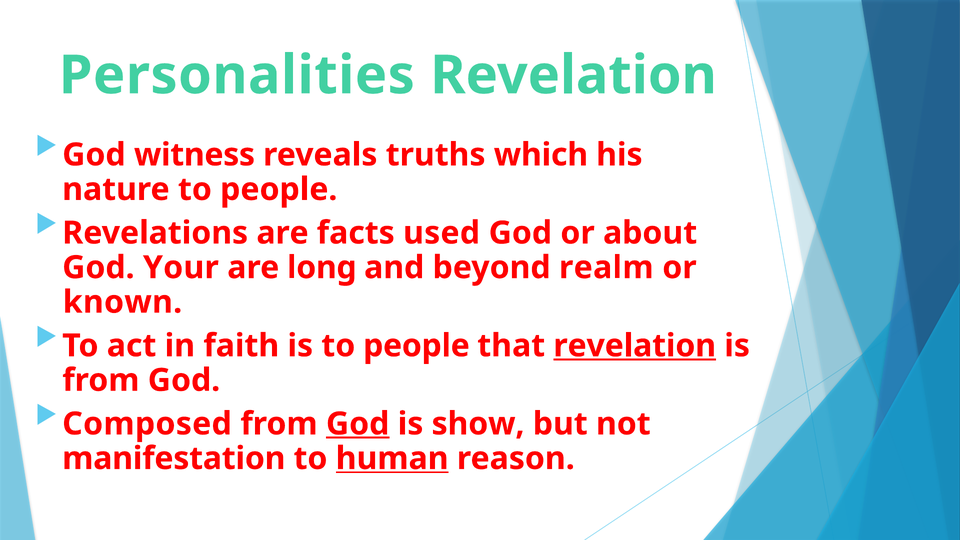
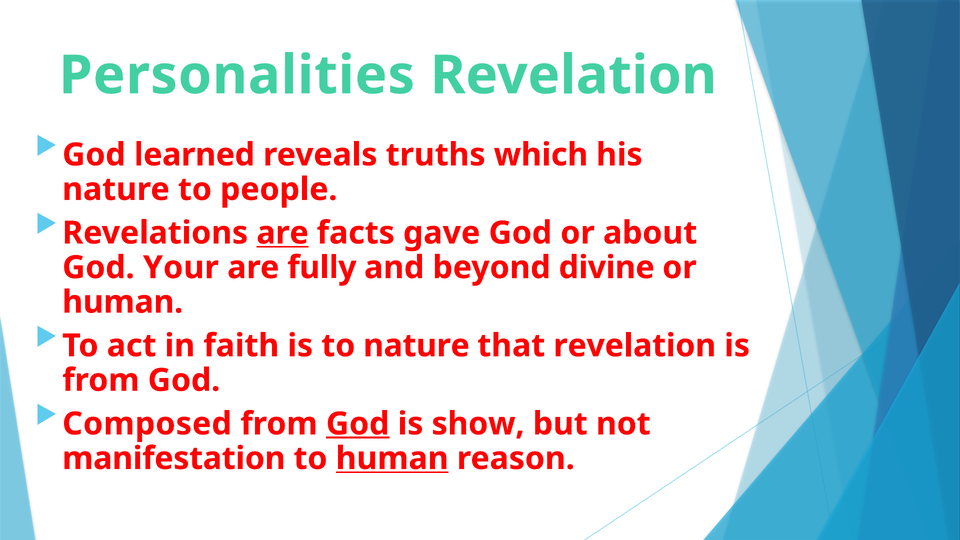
witness: witness -> learned (194, 155)
are underline: none -> present (283, 233)
used: used -> gave (442, 233)
long: long -> fully (322, 268)
realm: realm -> divine (607, 268)
known: known -> human (123, 302)
is to people: people -> nature (416, 346)
revelation underline: present -> none (635, 346)
